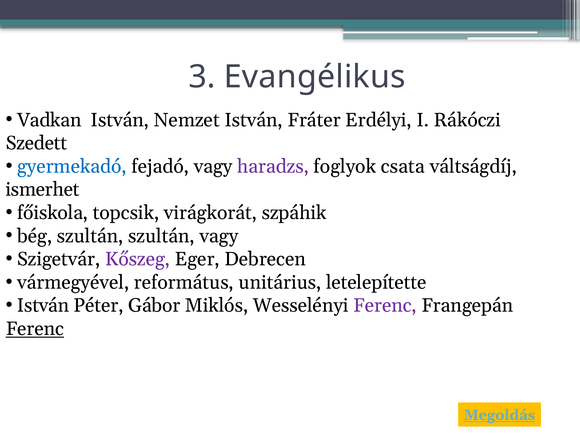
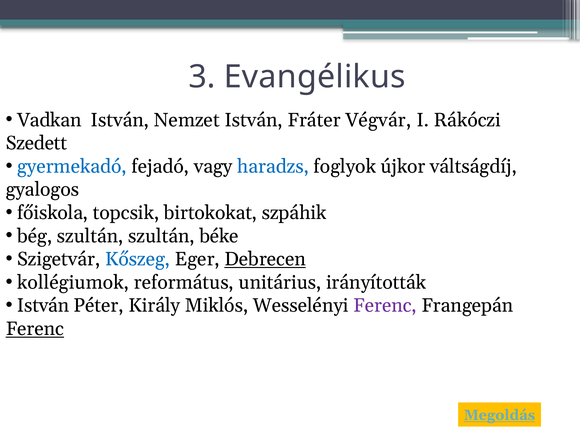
Erdélyi: Erdélyi -> Végvár (378, 120)
haradzs colour: purple -> blue (273, 166)
csata: csata -> újkor (403, 166)
ismerhet: ismerhet -> gyalogos (42, 190)
virágkorát: virágkorát -> birtokokat (211, 213)
szultán vagy: vagy -> béke (219, 236)
Kőszeg colour: purple -> blue (138, 259)
Debrecen underline: none -> present (265, 259)
vármegyével: vármegyével -> kollégiumok (73, 282)
letelepítette: letelepítette -> irányították (376, 282)
Gábor: Gábor -> Király (154, 306)
